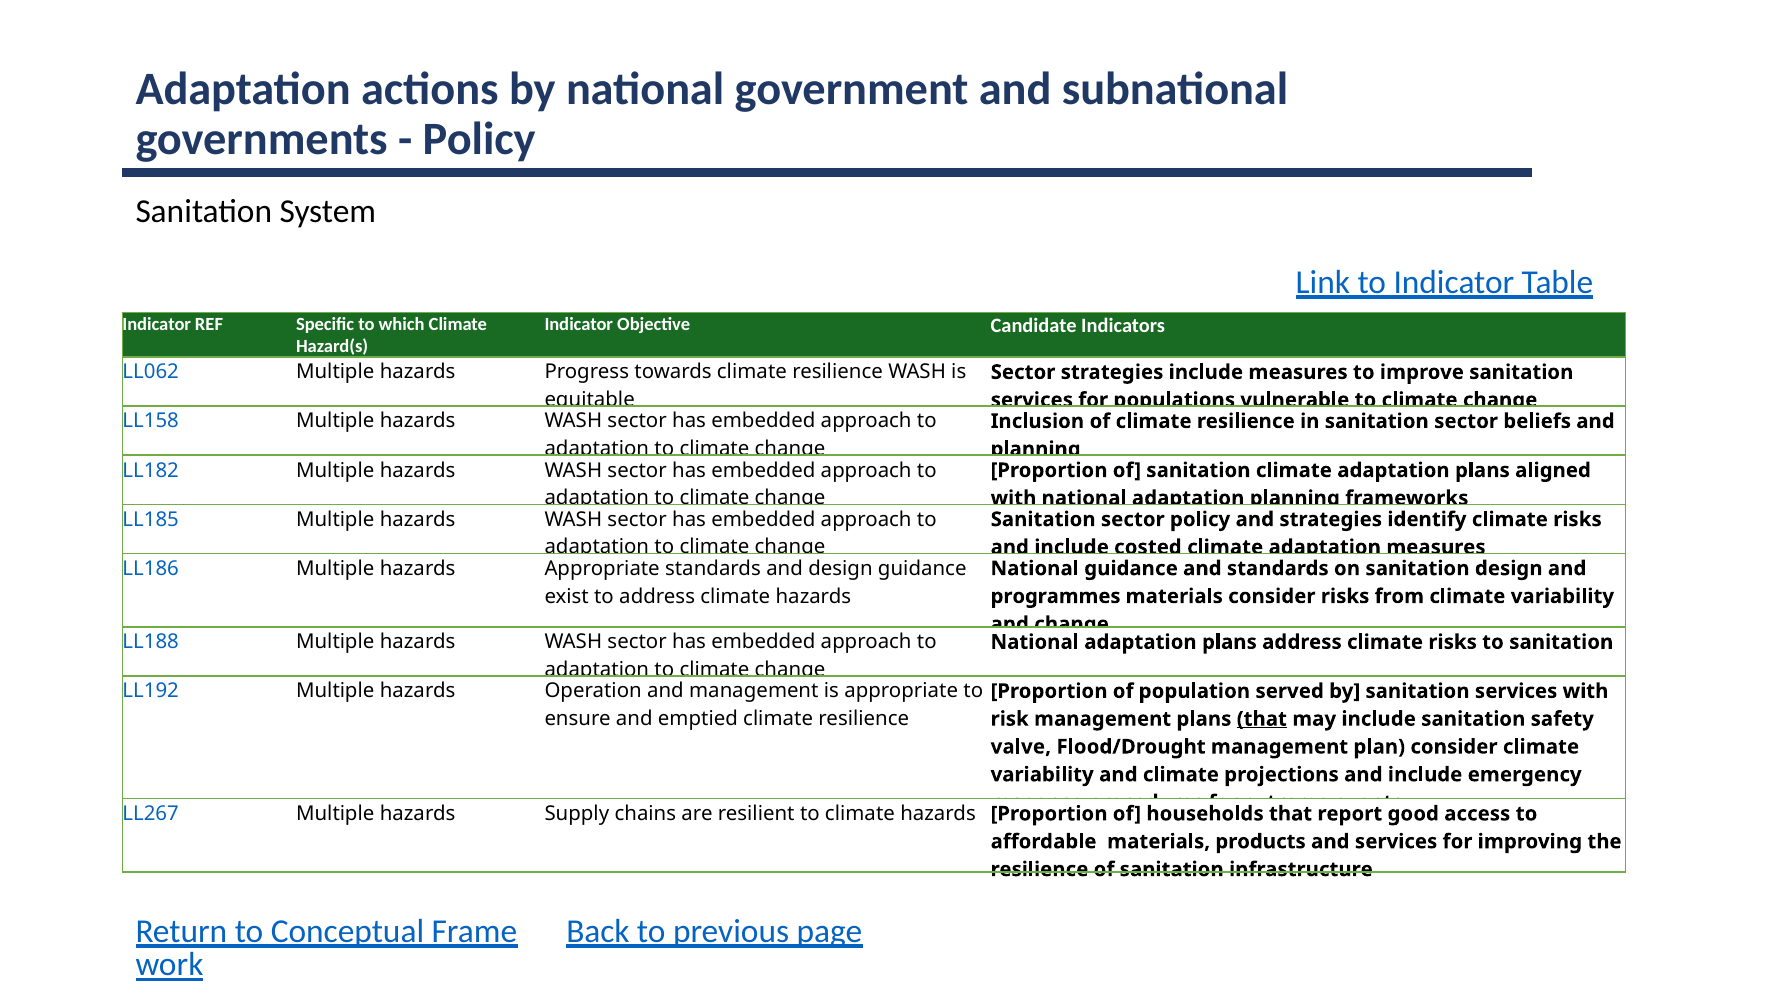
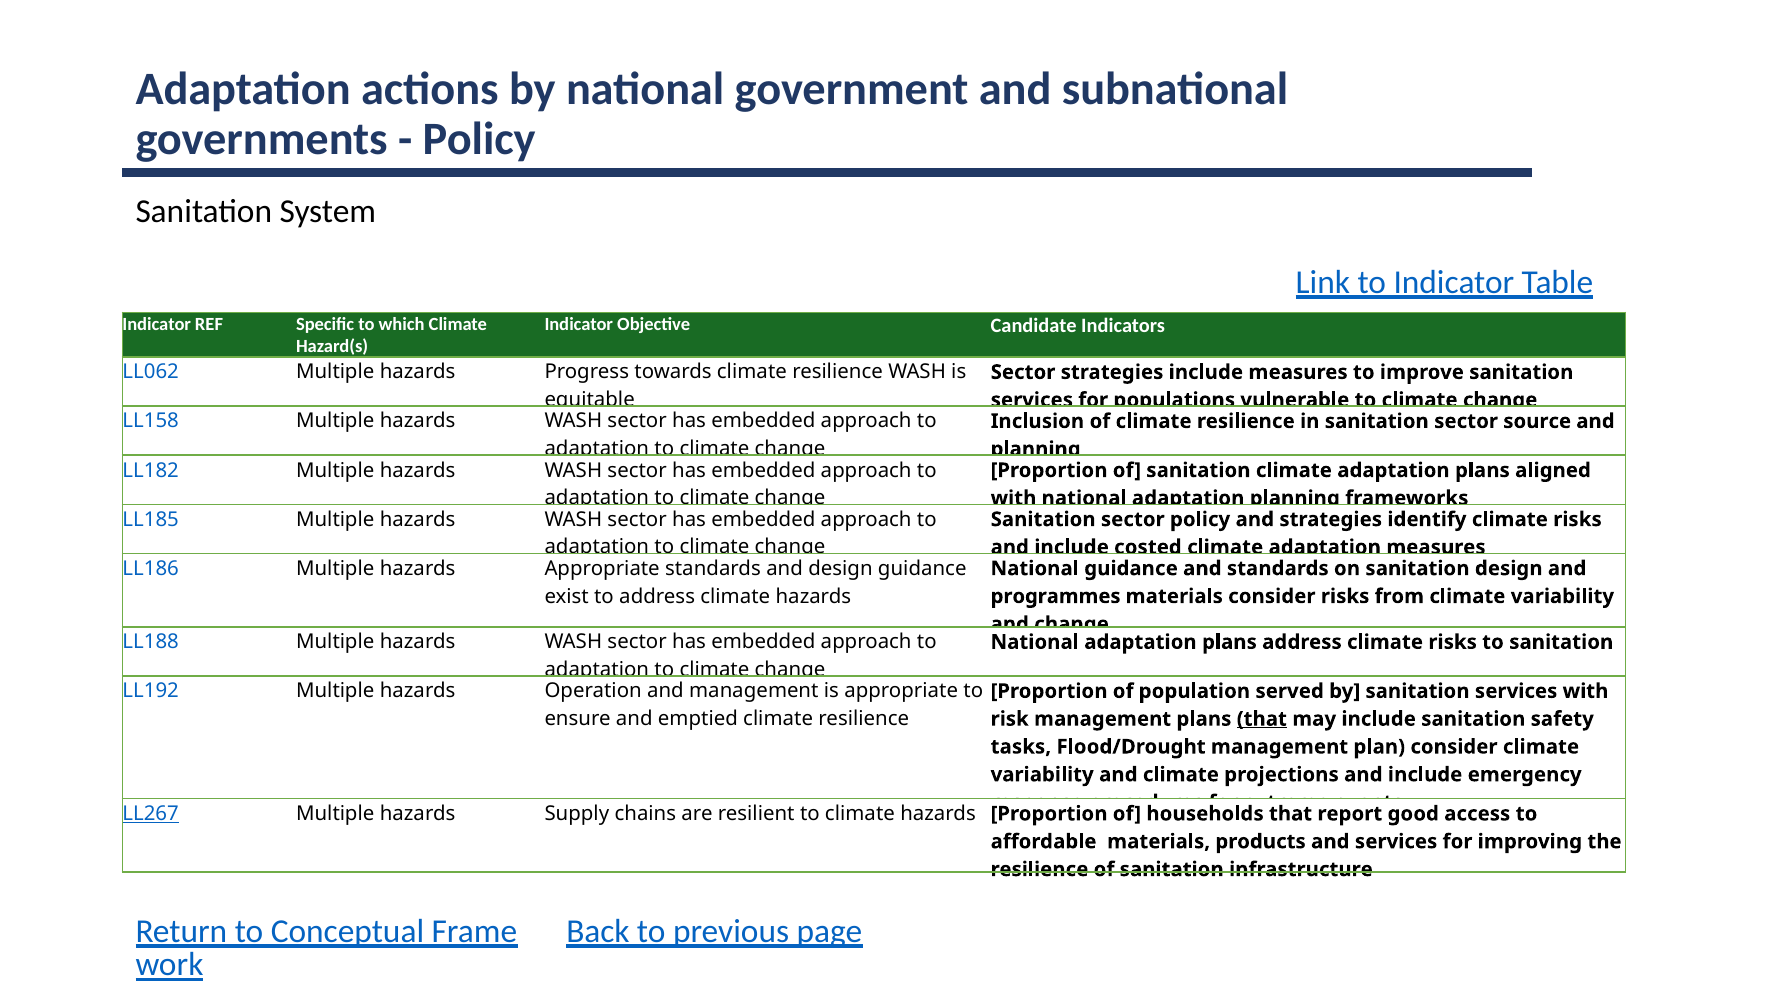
beliefs: beliefs -> source (1537, 421)
valve: valve -> tasks (1021, 747)
LL267 underline: none -> present (151, 814)
